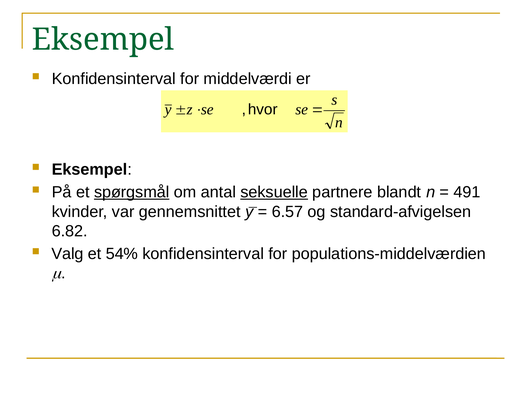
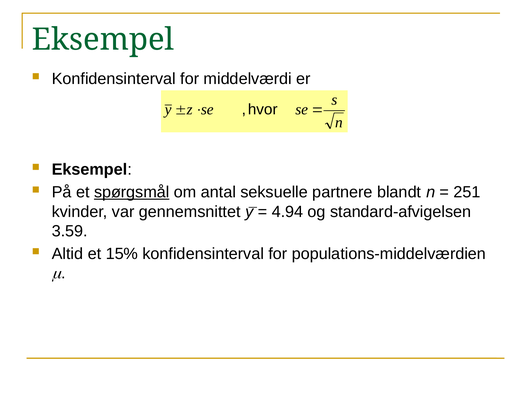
seksuelle underline: present -> none (274, 192)
491: 491 -> 251 (467, 192)
6.57: 6.57 -> 4.94 (287, 212)
6.82: 6.82 -> 3.59 (70, 231)
Valg: Valg -> Altid (68, 254)
54%: 54% -> 15% (122, 254)
